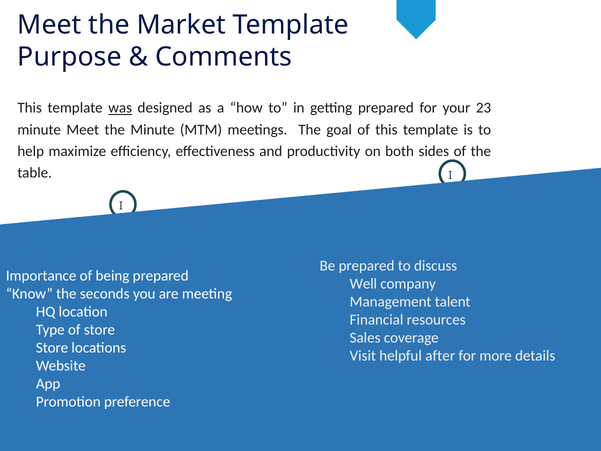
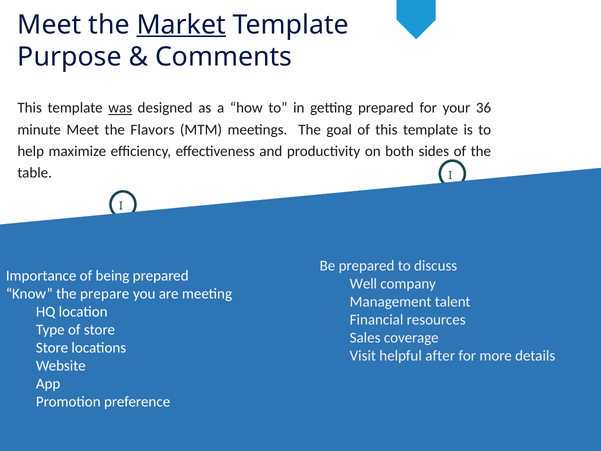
Market underline: none -> present (181, 25)
23: 23 -> 36 (484, 108)
the Minute: Minute -> Flavors (152, 130)
seconds: seconds -> prepare (105, 294)
